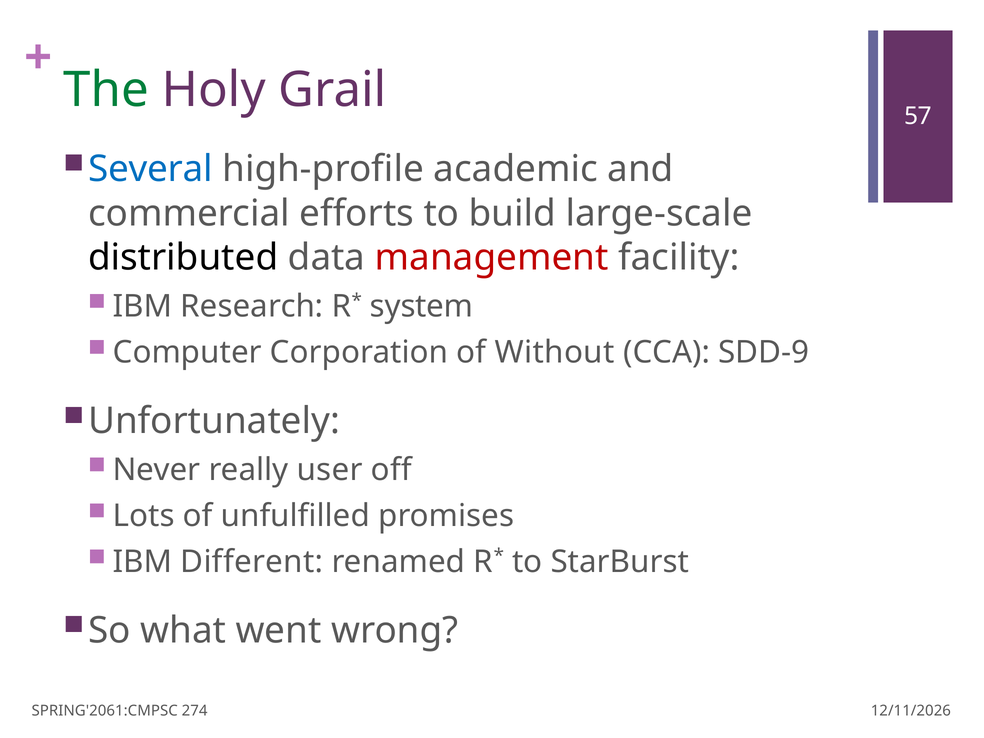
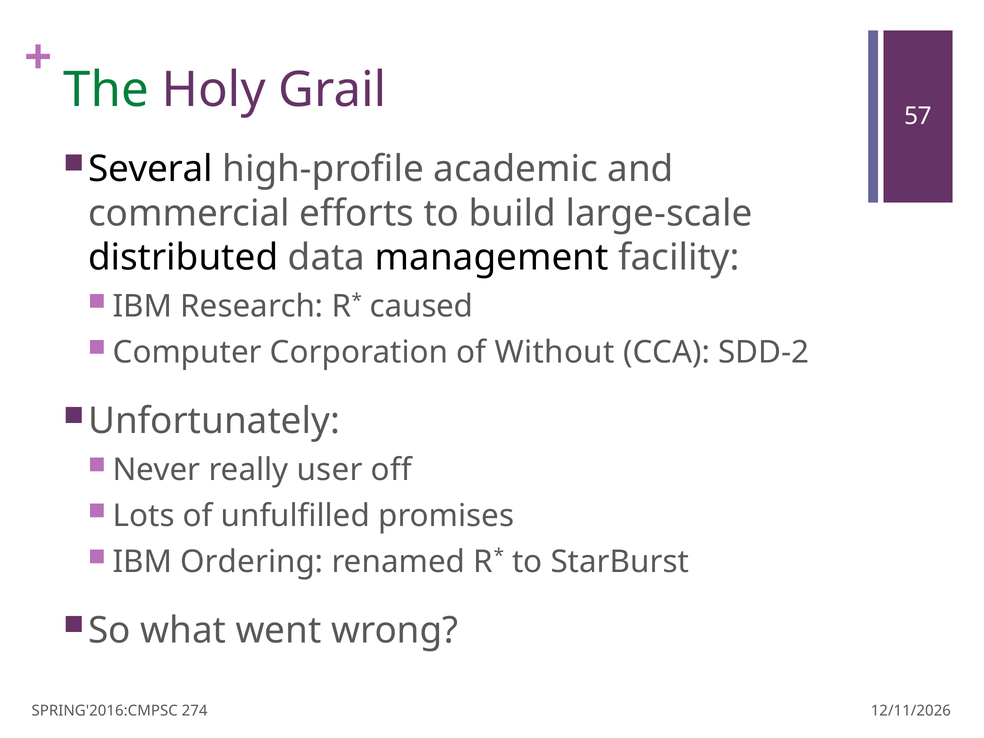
Several colour: blue -> black (150, 169)
management colour: red -> black (492, 258)
system: system -> caused (422, 307)
SDD-9: SDD-9 -> SDD-2 (764, 352)
Different: Different -> Ordering (252, 562)
SPRING'2061:CMPSC: SPRING'2061:CMPSC -> SPRING'2016:CMPSC (105, 711)
